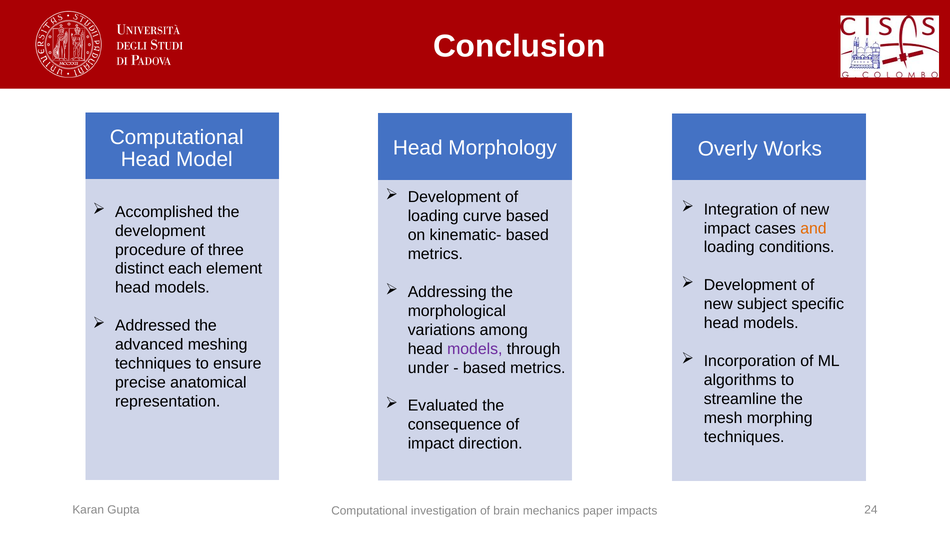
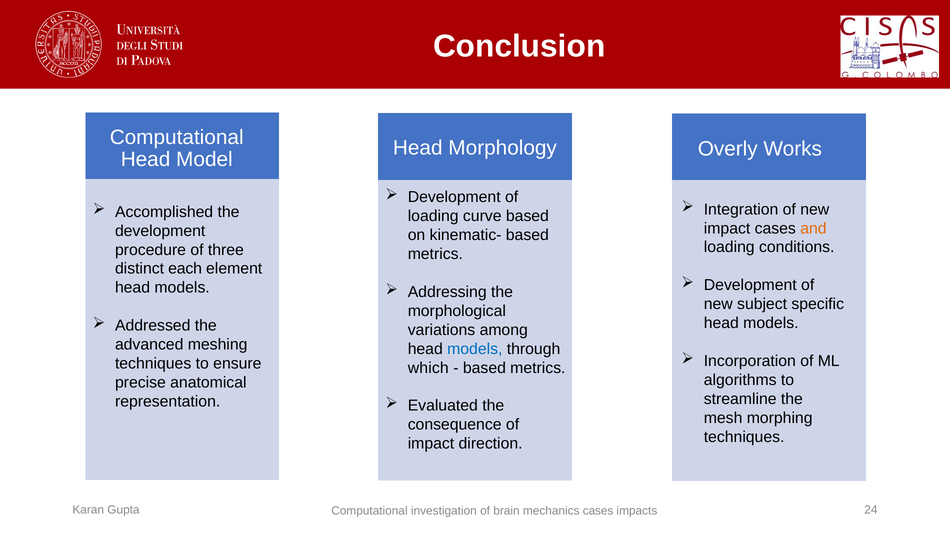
models colour: purple -> blue (475, 349)
under: under -> which (428, 368)
mechanics paper: paper -> cases (598, 511)
